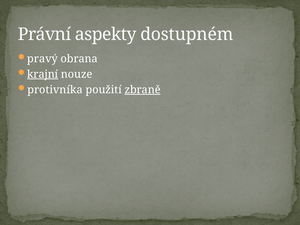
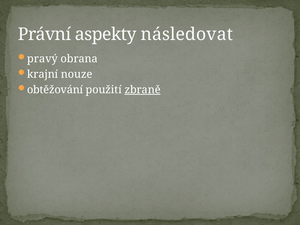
dostupném: dostupném -> následovat (187, 34)
krajní underline: present -> none (43, 74)
protivníka: protivníka -> obtěžování (55, 90)
